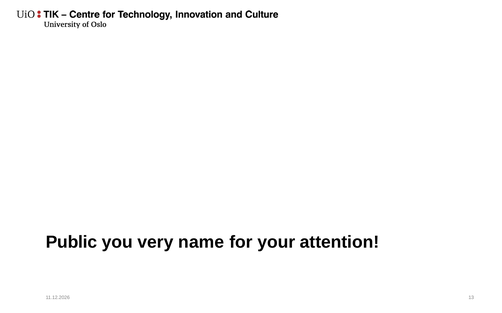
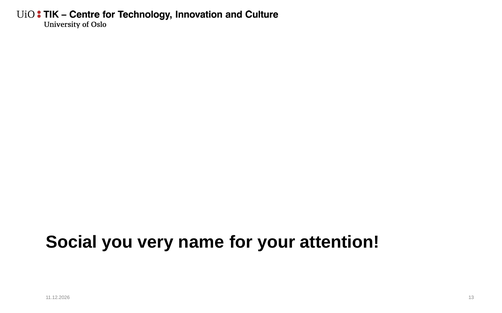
Public: Public -> Social (71, 243)
